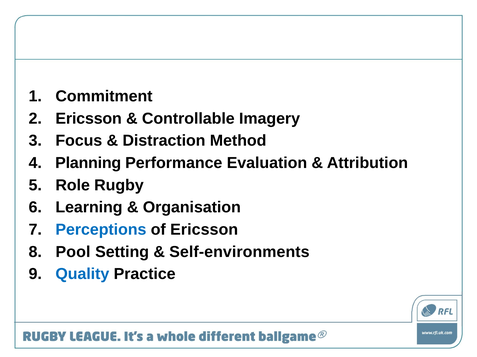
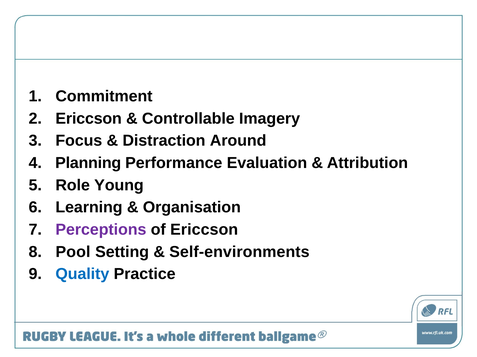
Ericsson: Ericsson -> Ericcson (89, 119)
Method: Method -> Around (238, 141)
Rugby: Rugby -> Young (119, 186)
Perceptions colour: blue -> purple (101, 230)
of Ericsson: Ericsson -> Ericcson (204, 230)
